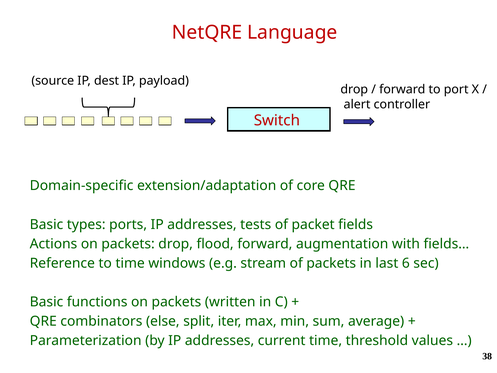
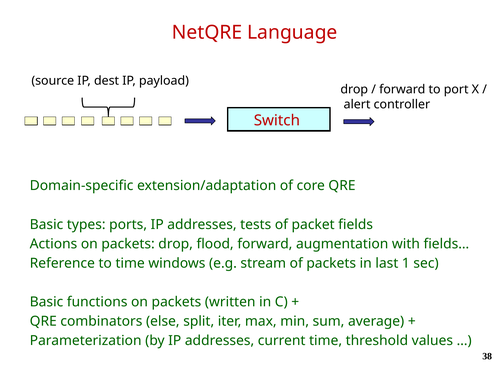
6: 6 -> 1 (406, 263)
